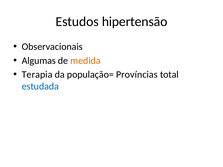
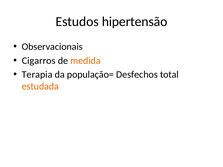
Algumas: Algumas -> Cigarros (39, 61)
Províncias: Províncias -> Desfechos (137, 75)
estudada colour: blue -> orange (40, 86)
